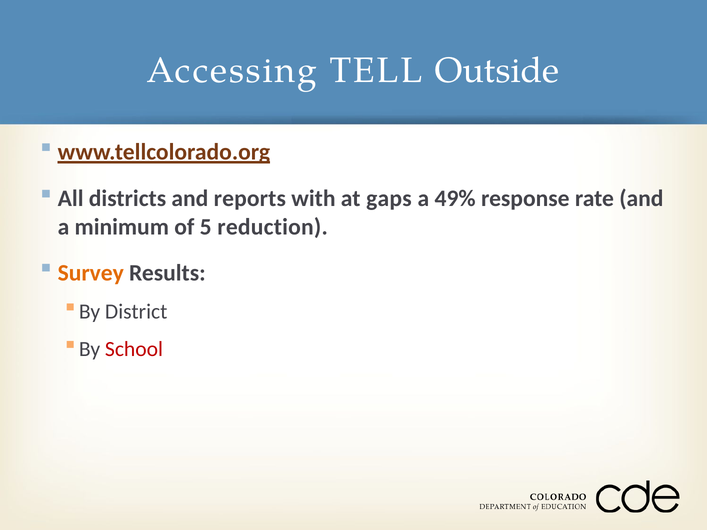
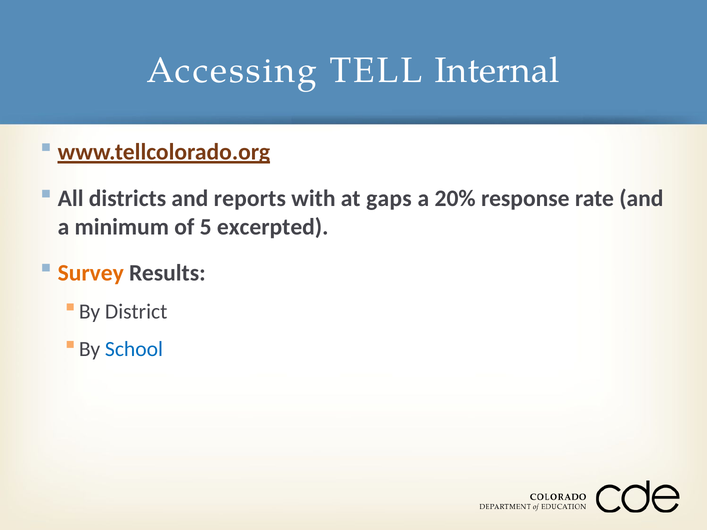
Outside: Outside -> Internal (497, 71)
49%: 49% -> 20% (455, 199)
reduction: reduction -> excerpted (273, 227)
School colour: red -> blue (134, 349)
